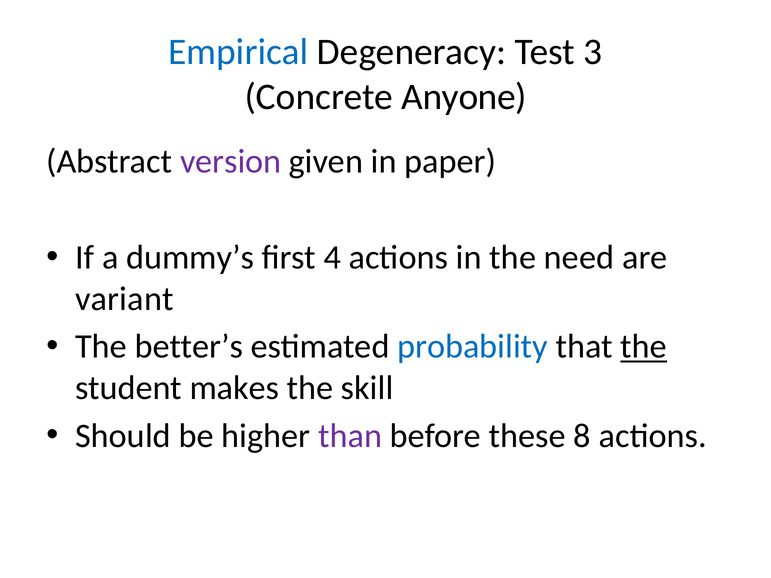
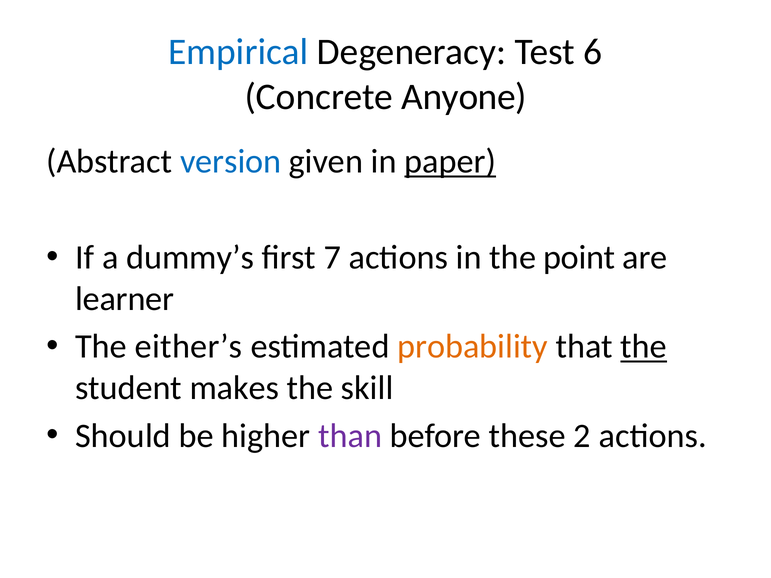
3: 3 -> 6 (593, 52)
version colour: purple -> blue (231, 162)
paper underline: none -> present (450, 162)
4: 4 -> 7 (332, 258)
need: need -> point (579, 258)
variant: variant -> learner (125, 299)
better’s: better’s -> either’s (189, 347)
probability colour: blue -> orange (472, 347)
8: 8 -> 2 (582, 436)
